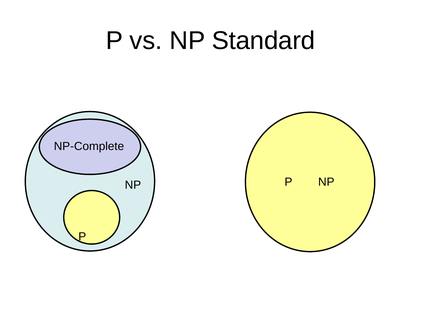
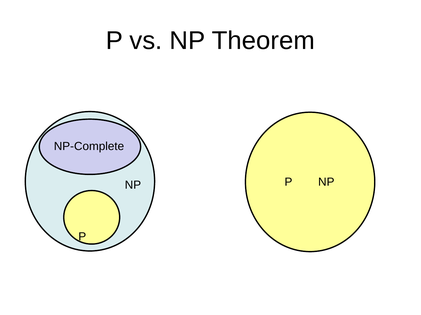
Standard: Standard -> Theorem (263, 41)
